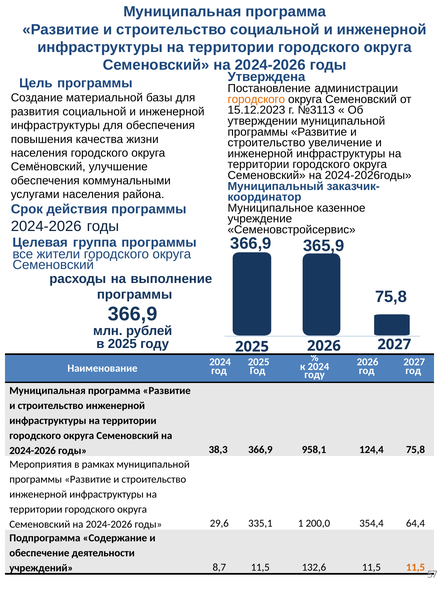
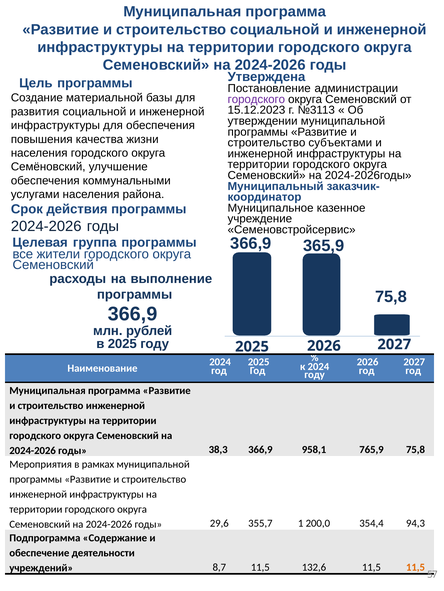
городского colour: orange -> purple (256, 99)
увеличение: увеличение -> субъектами (340, 143)
124,4: 124,4 -> 765,9 (371, 450)
335,1: 335,1 -> 355,7 (260, 524)
64,4: 64,4 -> 94,3 (416, 524)
